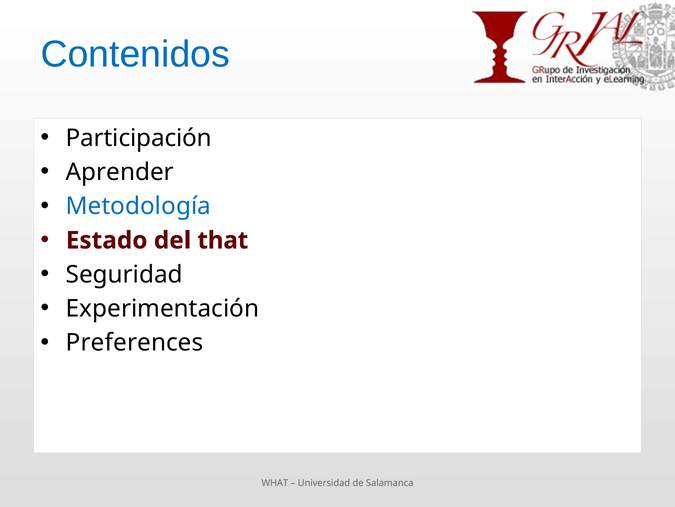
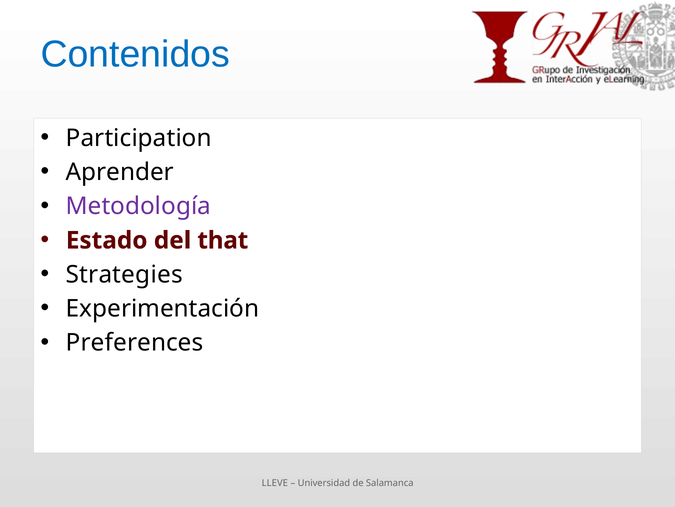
Participación: Participación -> Participation (139, 138)
Metodología colour: blue -> purple (138, 206)
Seguridad: Seguridad -> Strategies (124, 274)
WHAT: WHAT -> LLEVE (275, 483)
